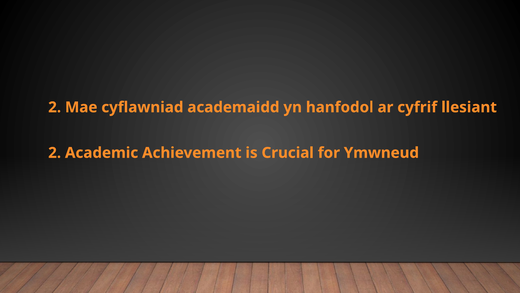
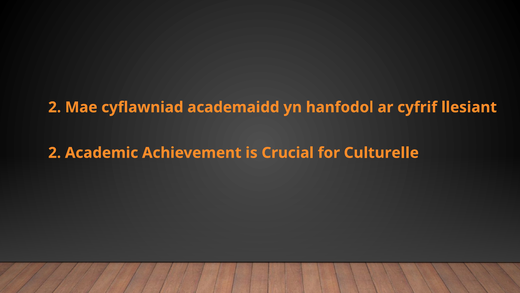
Ymwneud: Ymwneud -> Culturelle (381, 153)
